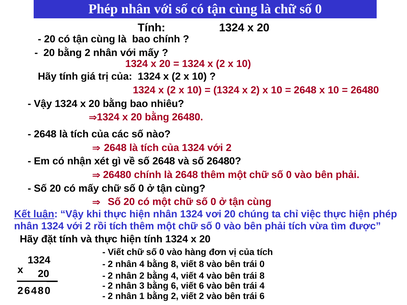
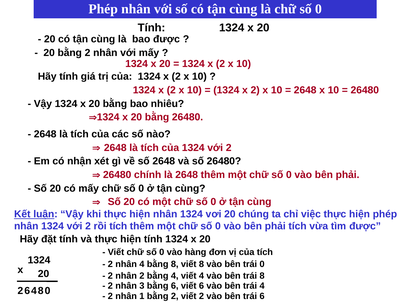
bao chính: chính -> được (166, 39)
